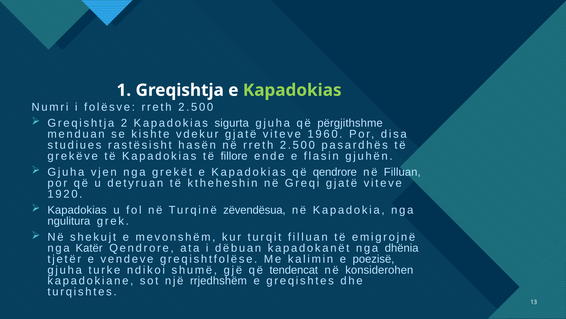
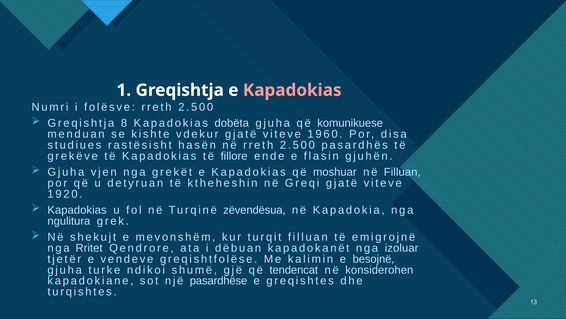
Kapadokias colour: light green -> pink (292, 90)
2: 2 -> 8 (124, 123)
sigurta: sigurta -> dobëta (232, 123)
përgjithshme: përgjithshme -> komunikuese (350, 123)
që qendrore: qendrore -> moshuar (335, 172)
Katër: Katër -> Rritet (89, 248)
dhënia: dhënia -> izoluar (402, 248)
poezisë: poezisë -> besojnë (374, 259)
rrjedhshëm: rrjedhshëm -> pasardhëse (219, 280)
